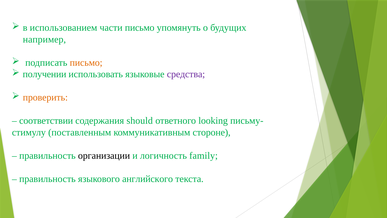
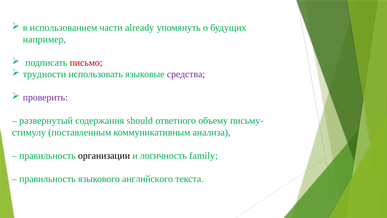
части письмо: письмо -> already (140, 28)
письмо colour: orange -> red (86, 63)
получении: получении -> трудности (44, 74)
проверить colour: orange -> purple (45, 97)
соответствии: соответствии -> развернутый (46, 121)
looking: looking -> объему (213, 121)
стороне: стороне -> анализа (212, 132)
